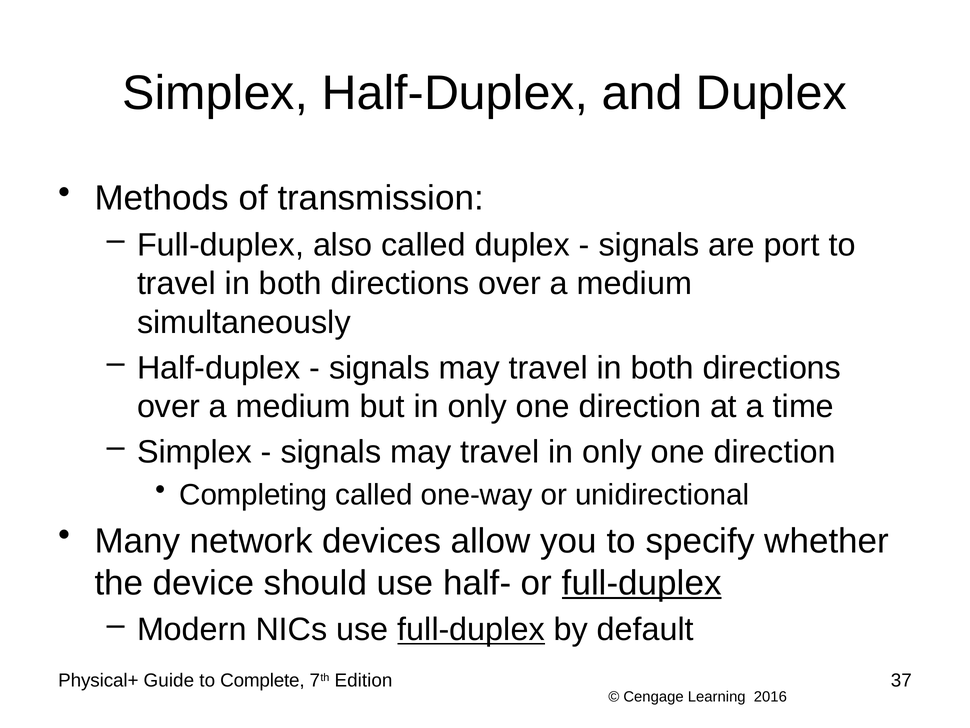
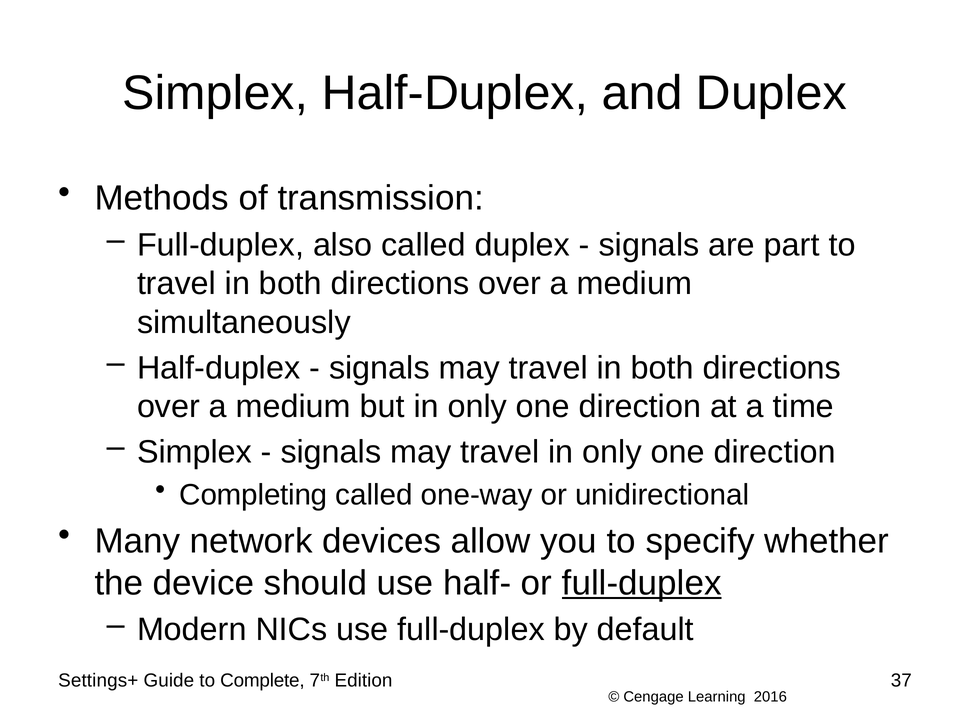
port: port -> part (792, 245)
full-duplex underline: present -> none (471, 629)
Physical+: Physical+ -> Settings+ (98, 680)
